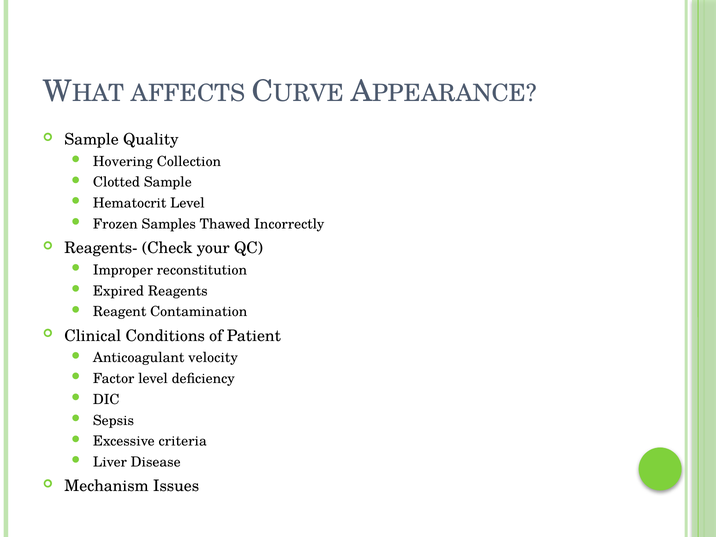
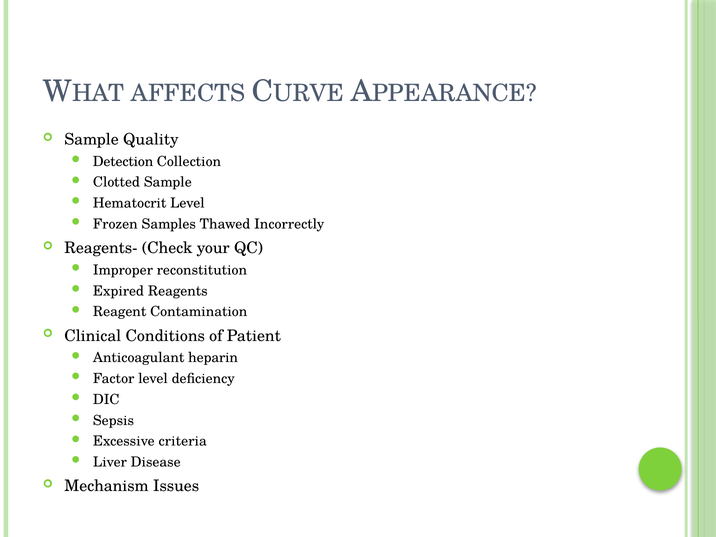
Hovering: Hovering -> Detection (123, 161)
velocity: velocity -> heparin (213, 358)
